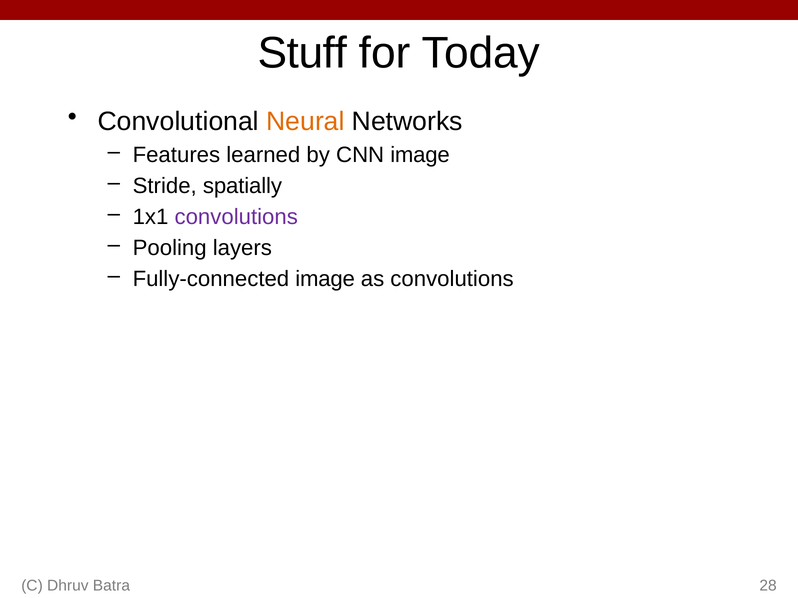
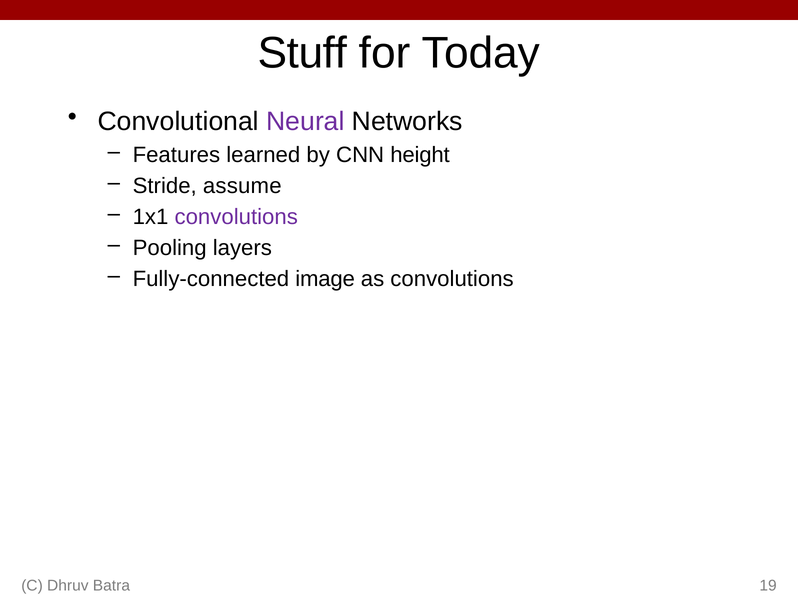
Neural colour: orange -> purple (305, 122)
CNN image: image -> height (420, 155)
spatially: spatially -> assume (242, 186)
28: 28 -> 19 (768, 586)
